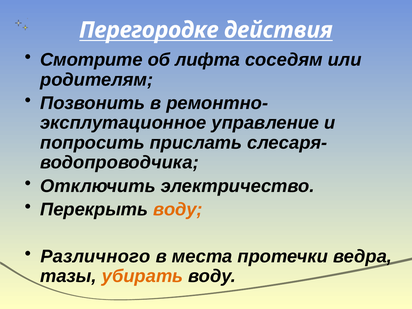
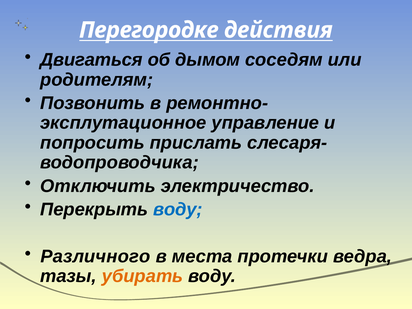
Смотрите: Смотрите -> Двигаться (91, 60)
лифта: лифта -> дымом (208, 60)
воду colour: orange -> blue (178, 209)
